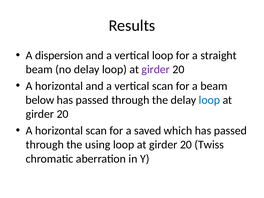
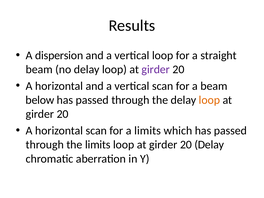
loop colour: blue -> orange (209, 100)
a saved: saved -> limits (148, 131)
the using: using -> limits (98, 145)
20 Twiss: Twiss -> Delay (209, 145)
